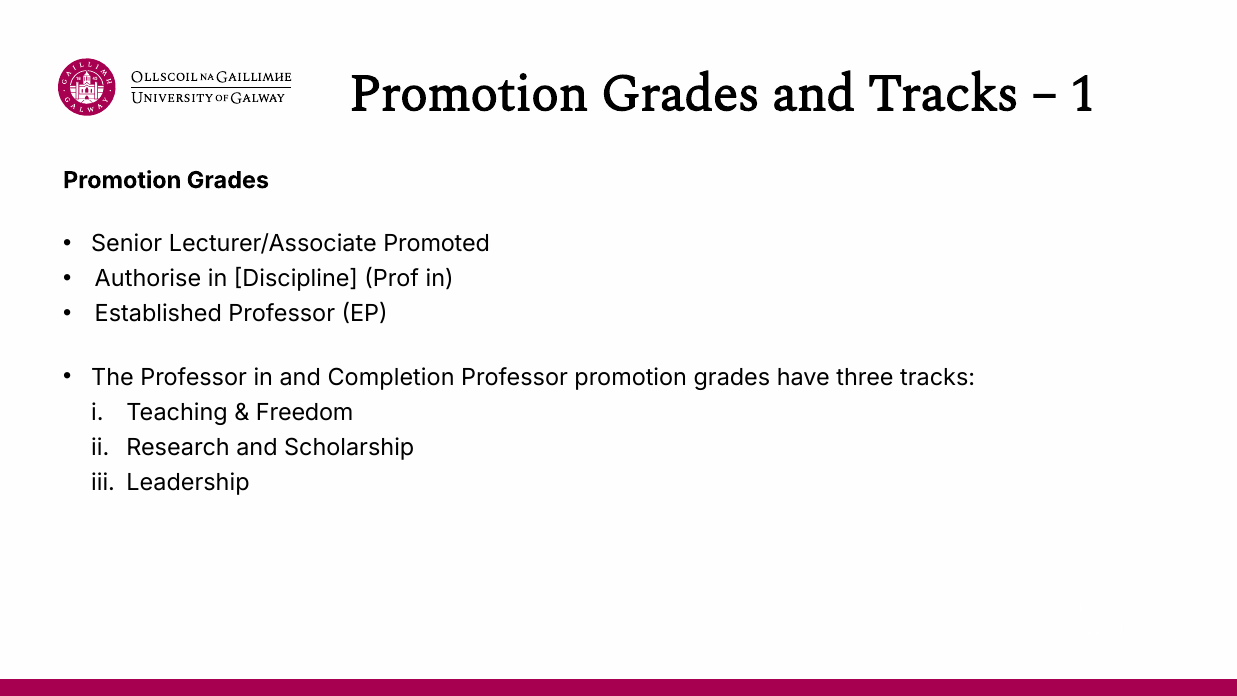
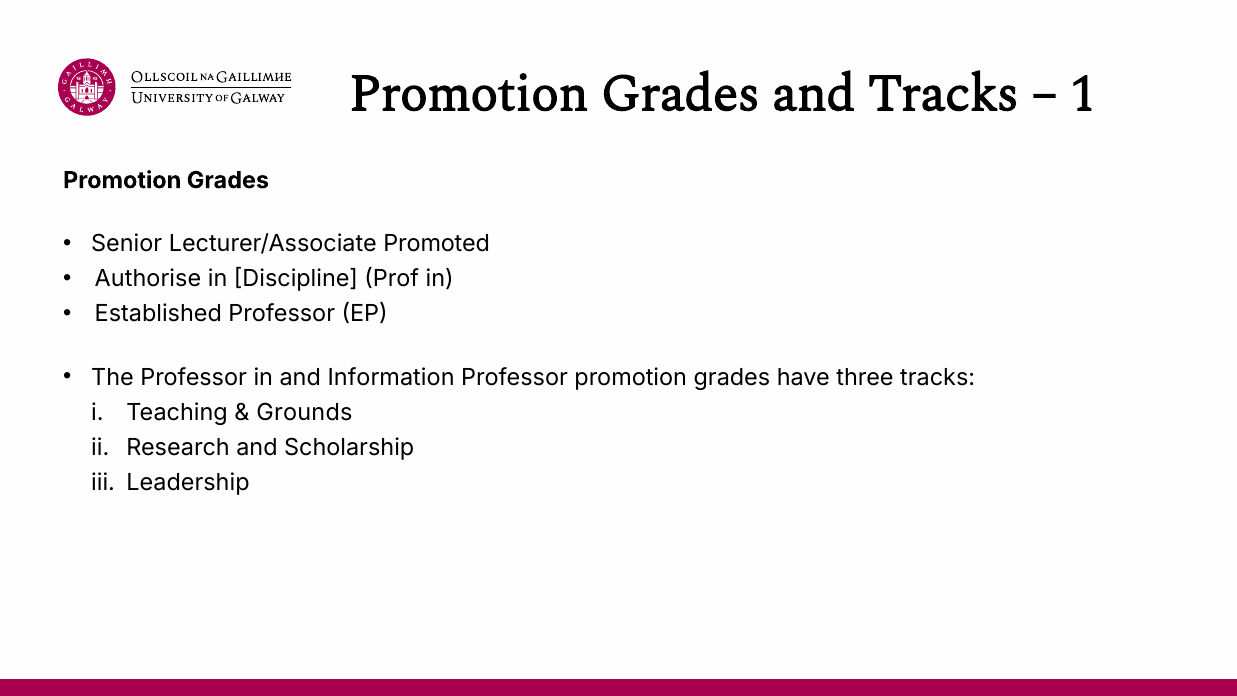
Completion: Completion -> Information (391, 377)
Freedom: Freedom -> Grounds (304, 412)
